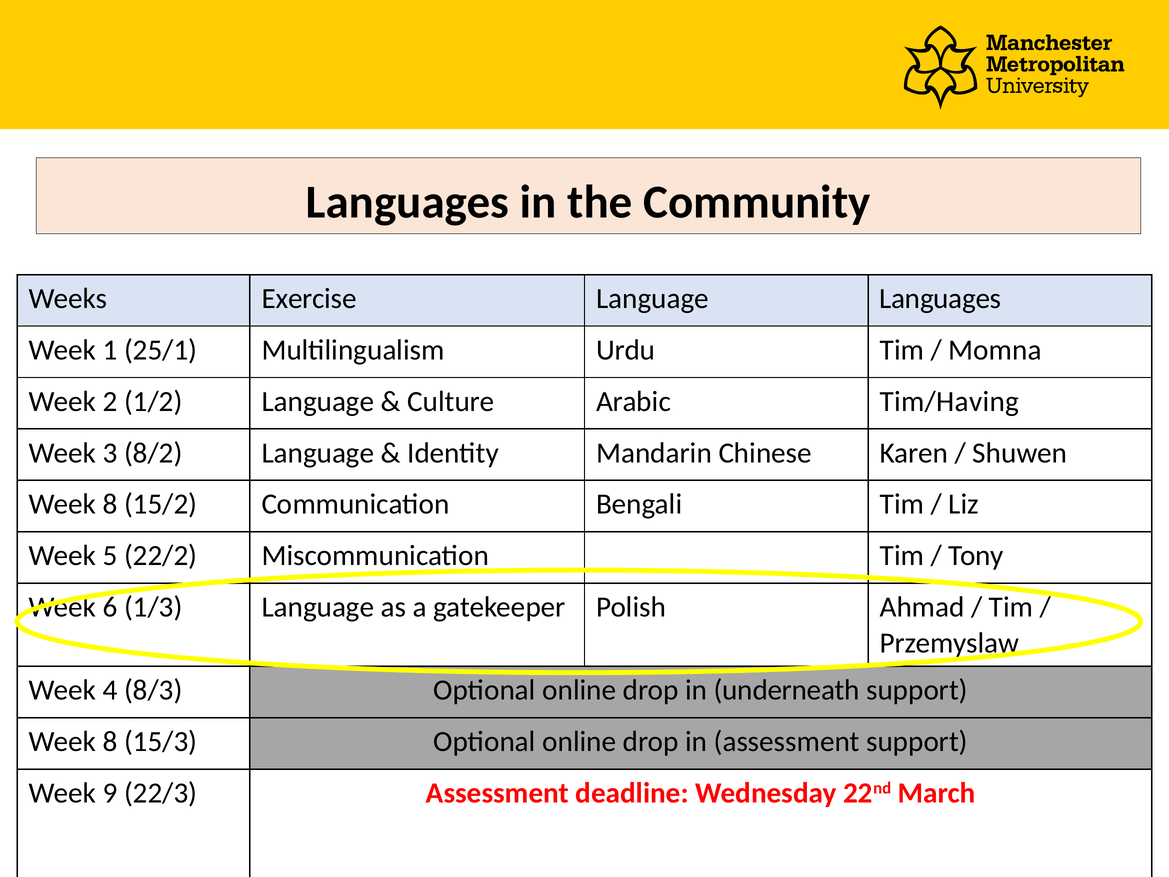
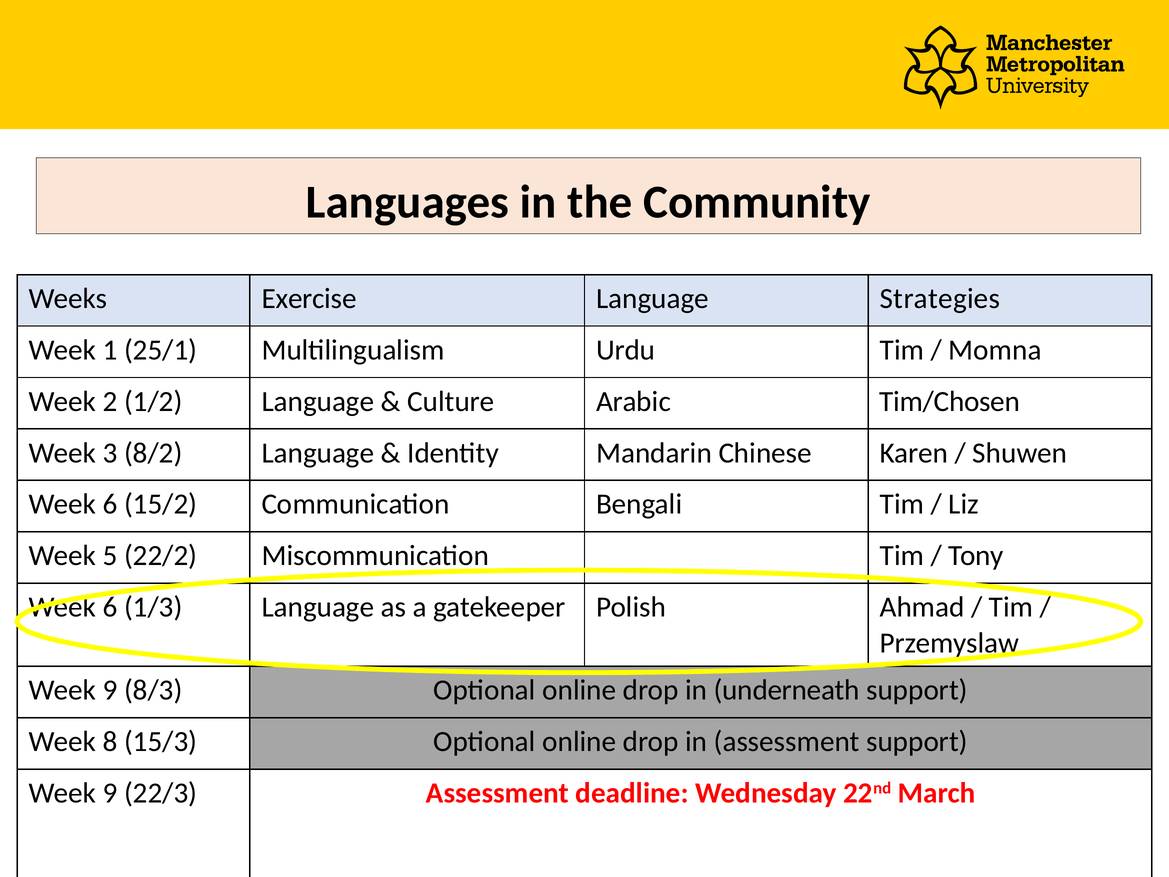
Language Languages: Languages -> Strategies (940, 299)
Tim/Having: Tim/Having -> Tim/Chosen (950, 401)
8: 8 -> 6 (110, 504)
4: 4 -> 9 (110, 690)
